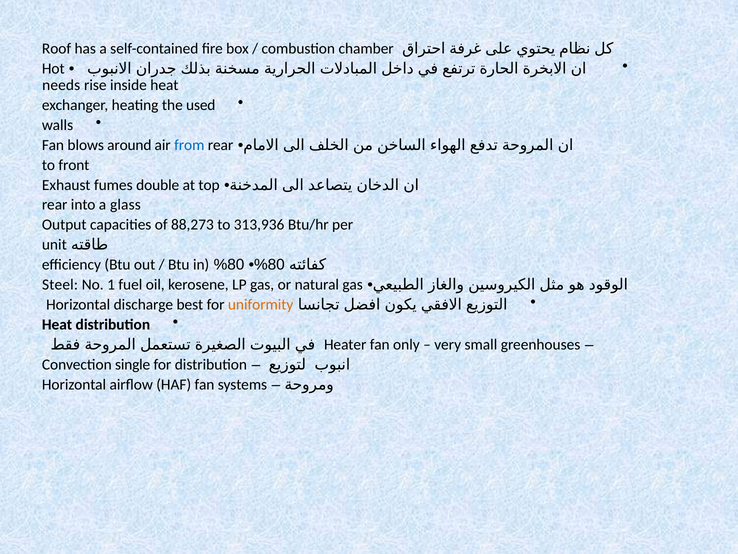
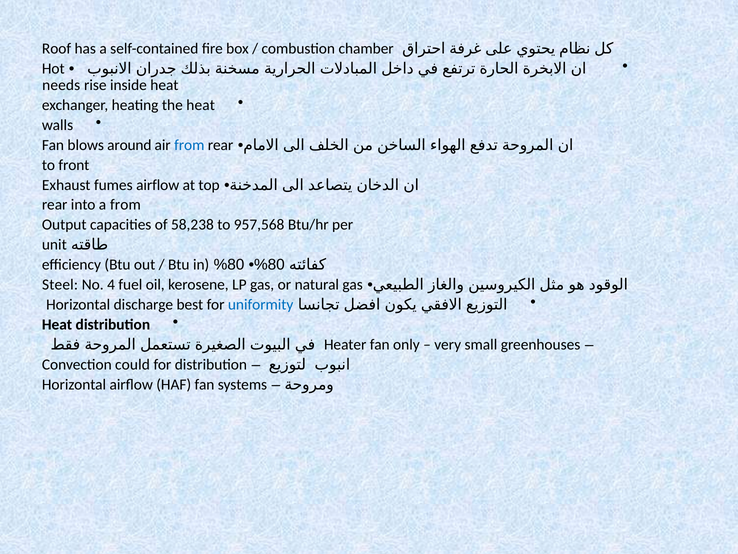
the used: used -> heat (201, 105)
fumes double: double -> airflow (158, 185)
a glass: glass -> from (125, 205)
88,273: 88,273 -> 58,238 (192, 225)
313,936: 313,936 -> 957,568 (259, 225)
1: 1 -> 4 (111, 284)
uniformity colour: orange -> blue (261, 304)
single: single -> could (132, 364)
